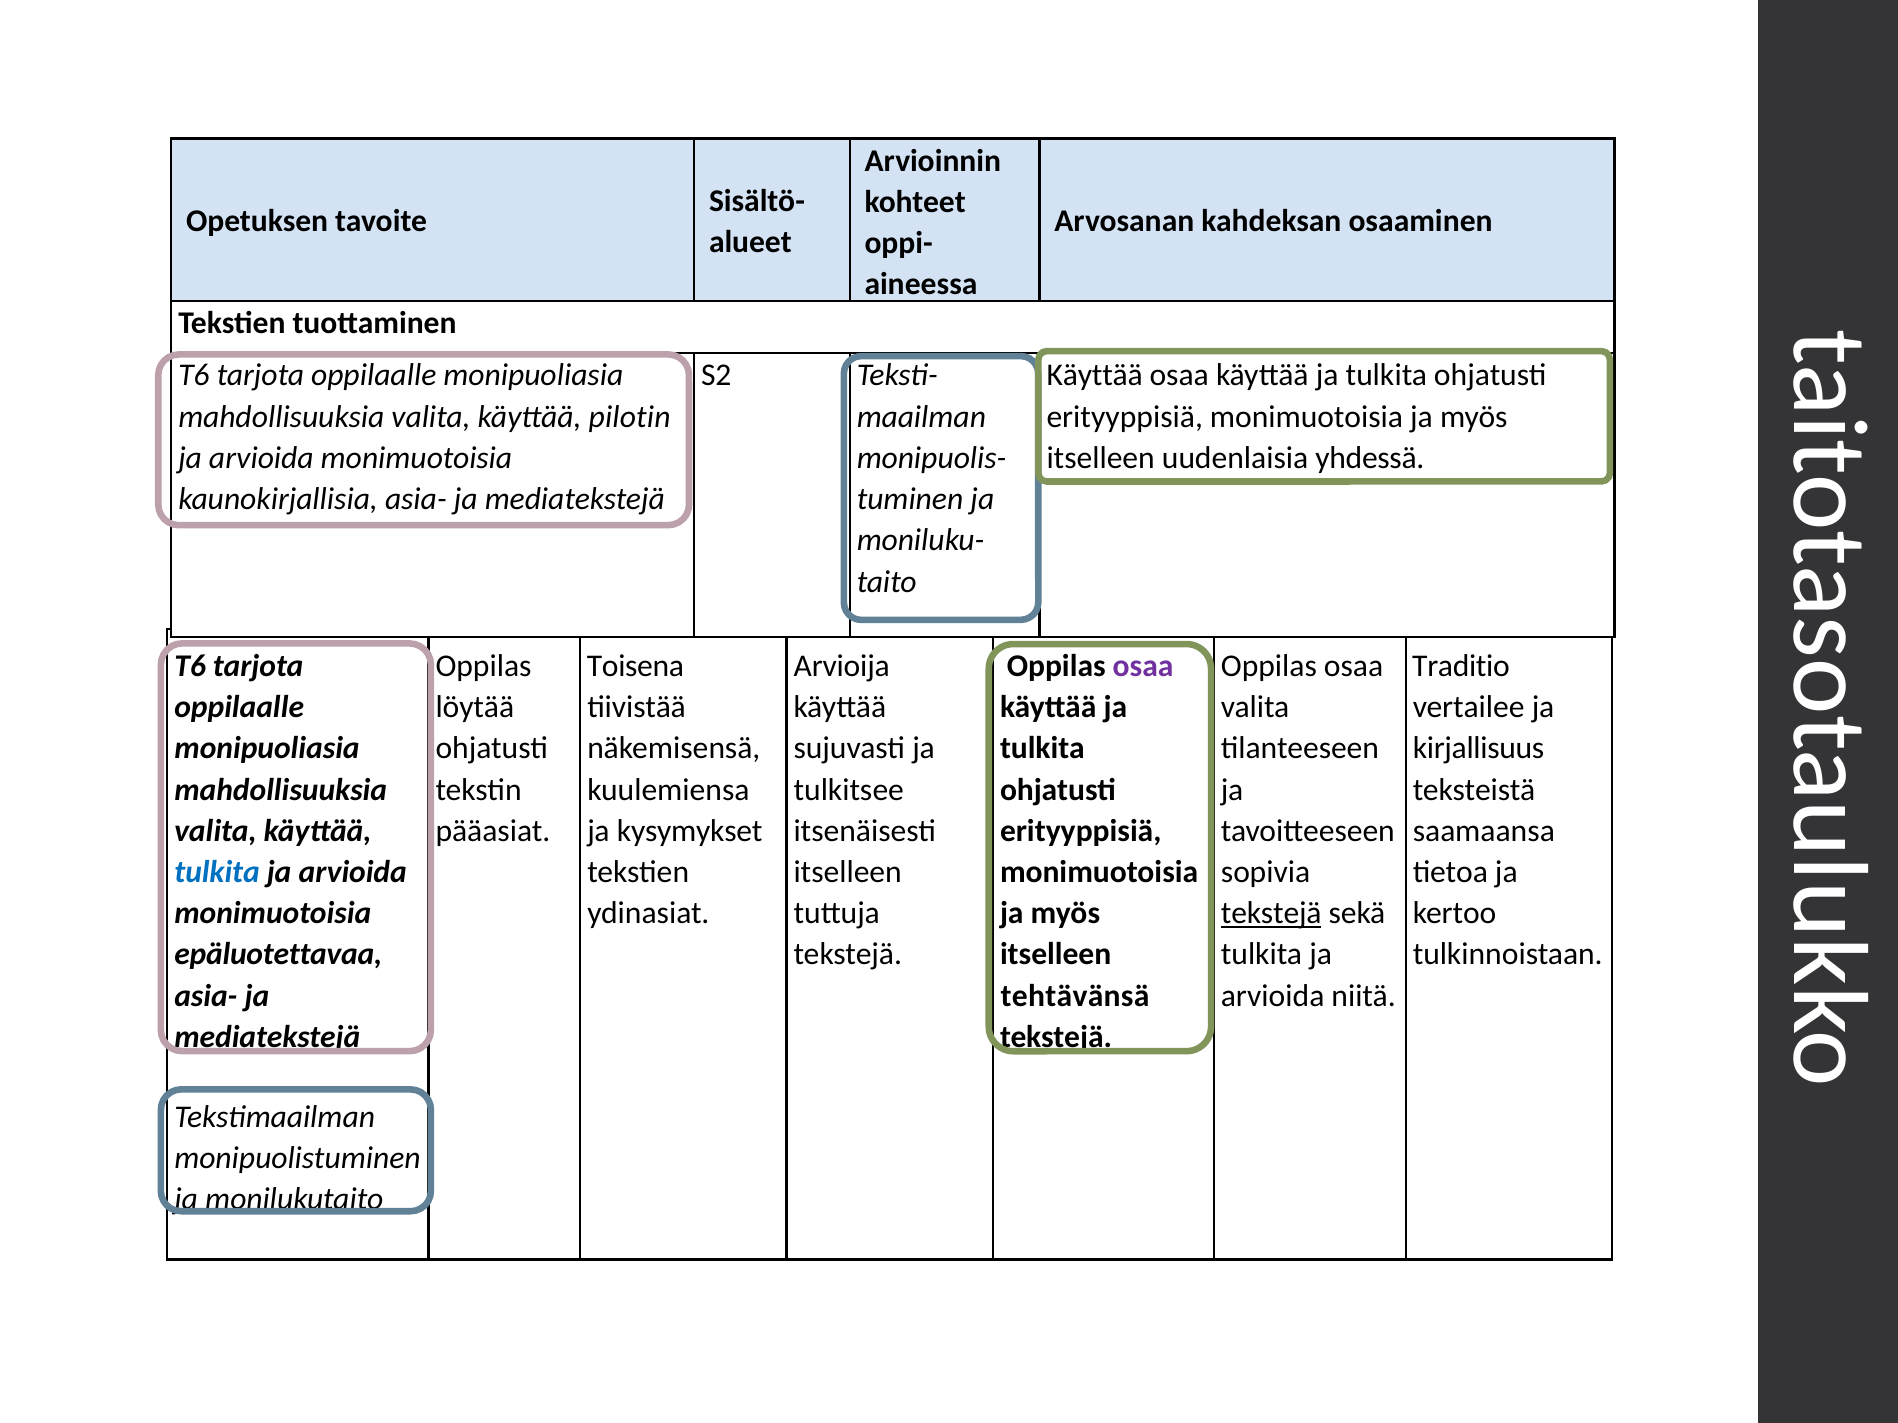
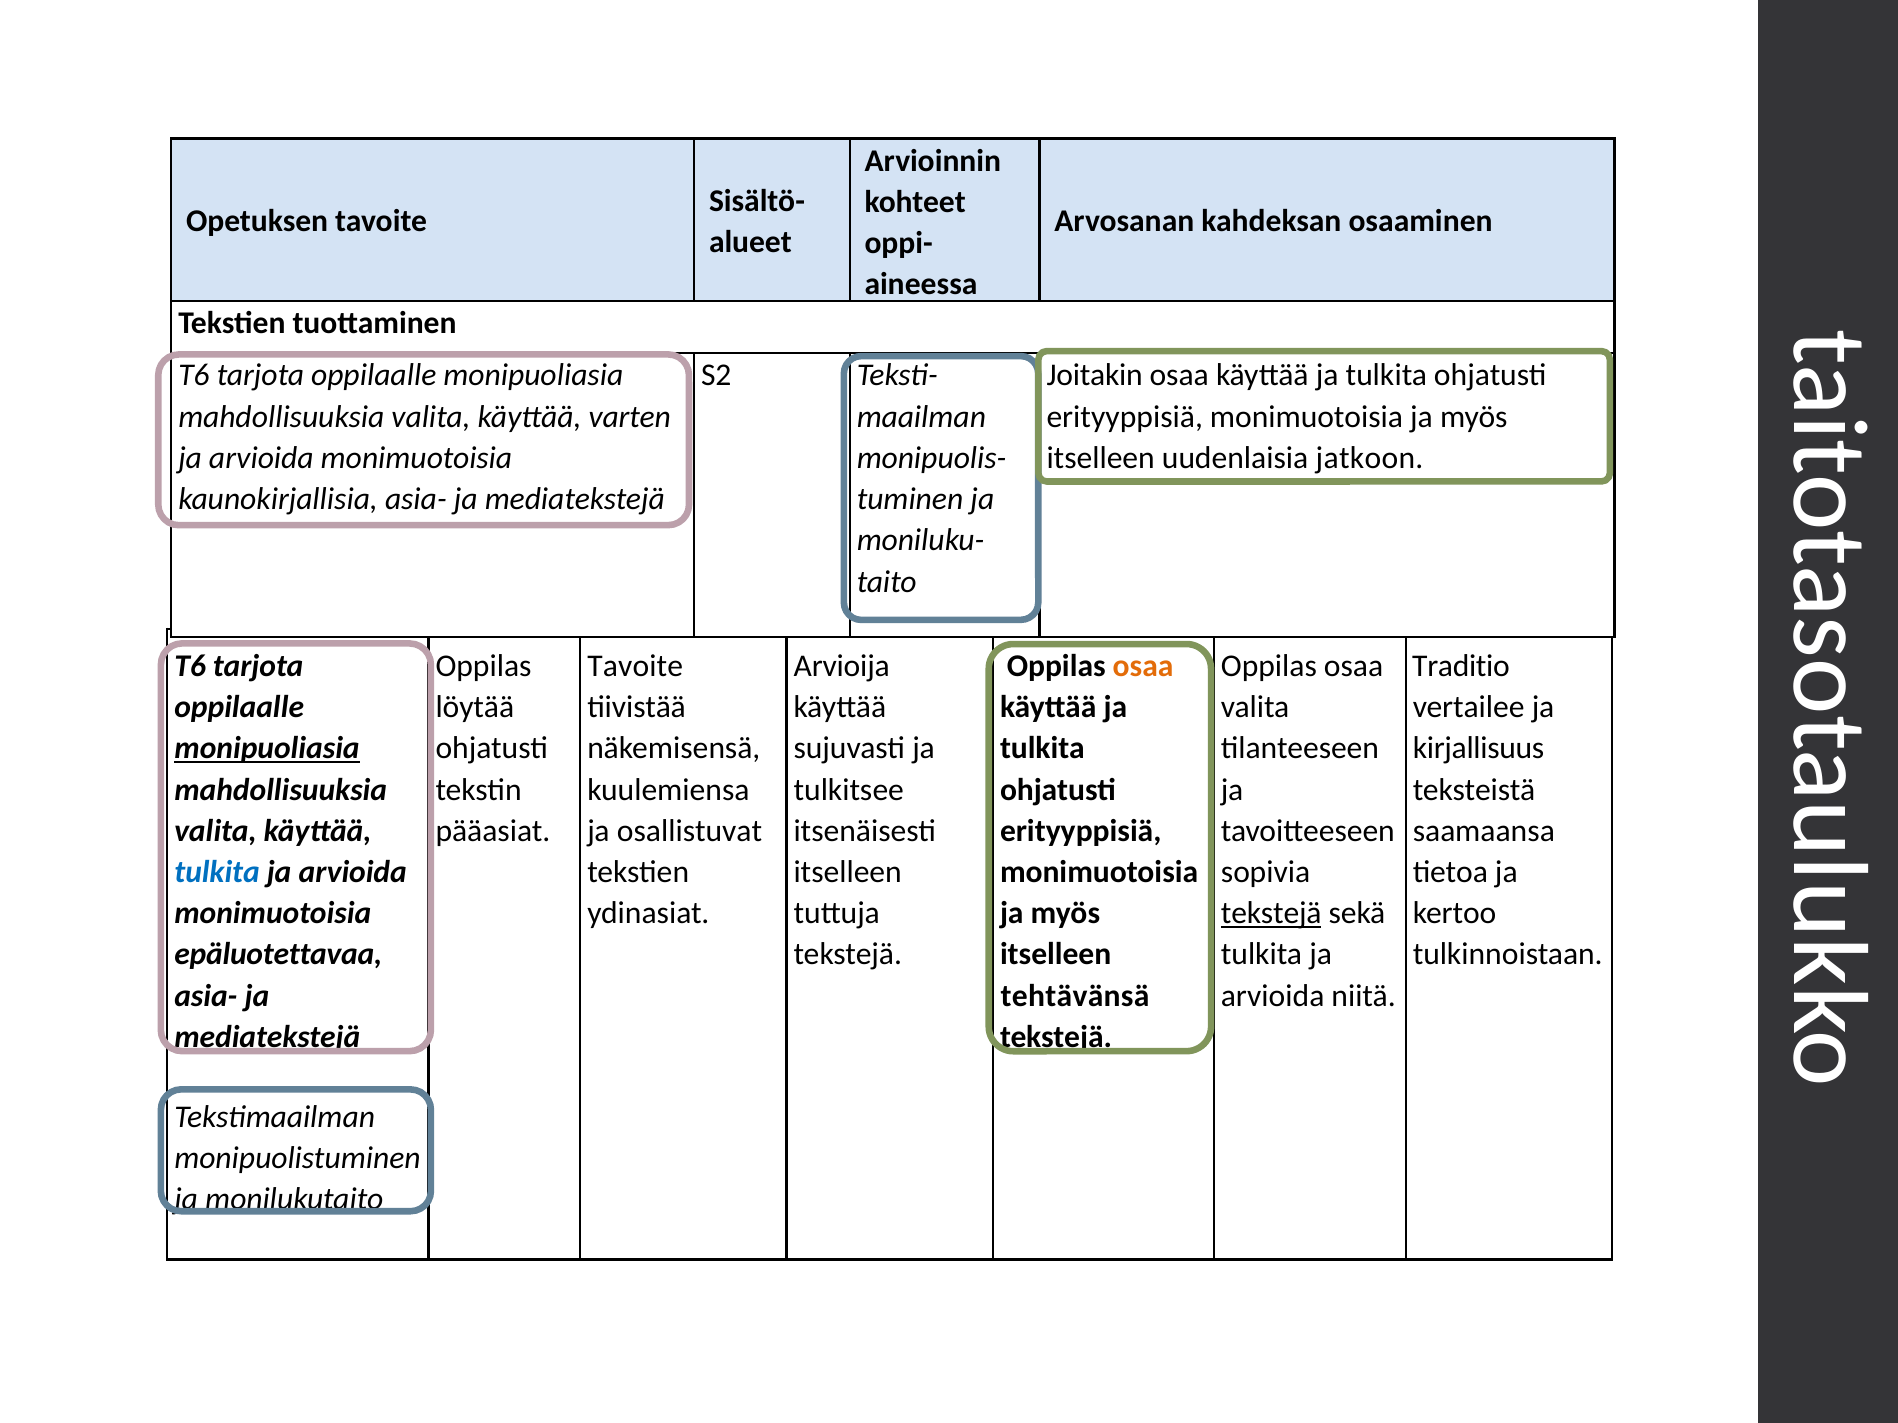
Käyttää: Käyttää -> Joitakin (1095, 376)
pilotin: pilotin -> varten (630, 417)
yhdessä: yhdessä -> jatkoon (1370, 458)
Toisena: Toisena -> Tavoite (635, 666)
osaa colour: purple -> orange (1143, 666)
monipuoliasia underline: none -> present (267, 749)
kysymykset: kysymykset -> osallistuvat (690, 831)
